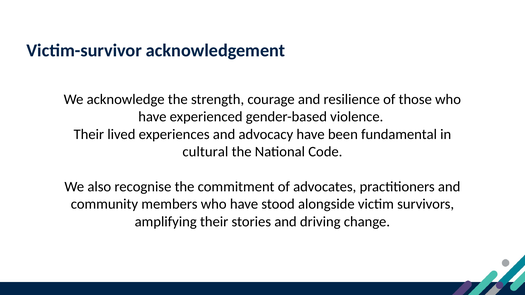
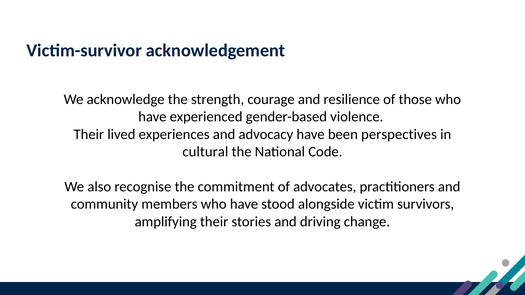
fundamental: fundamental -> perspectives (399, 134)
